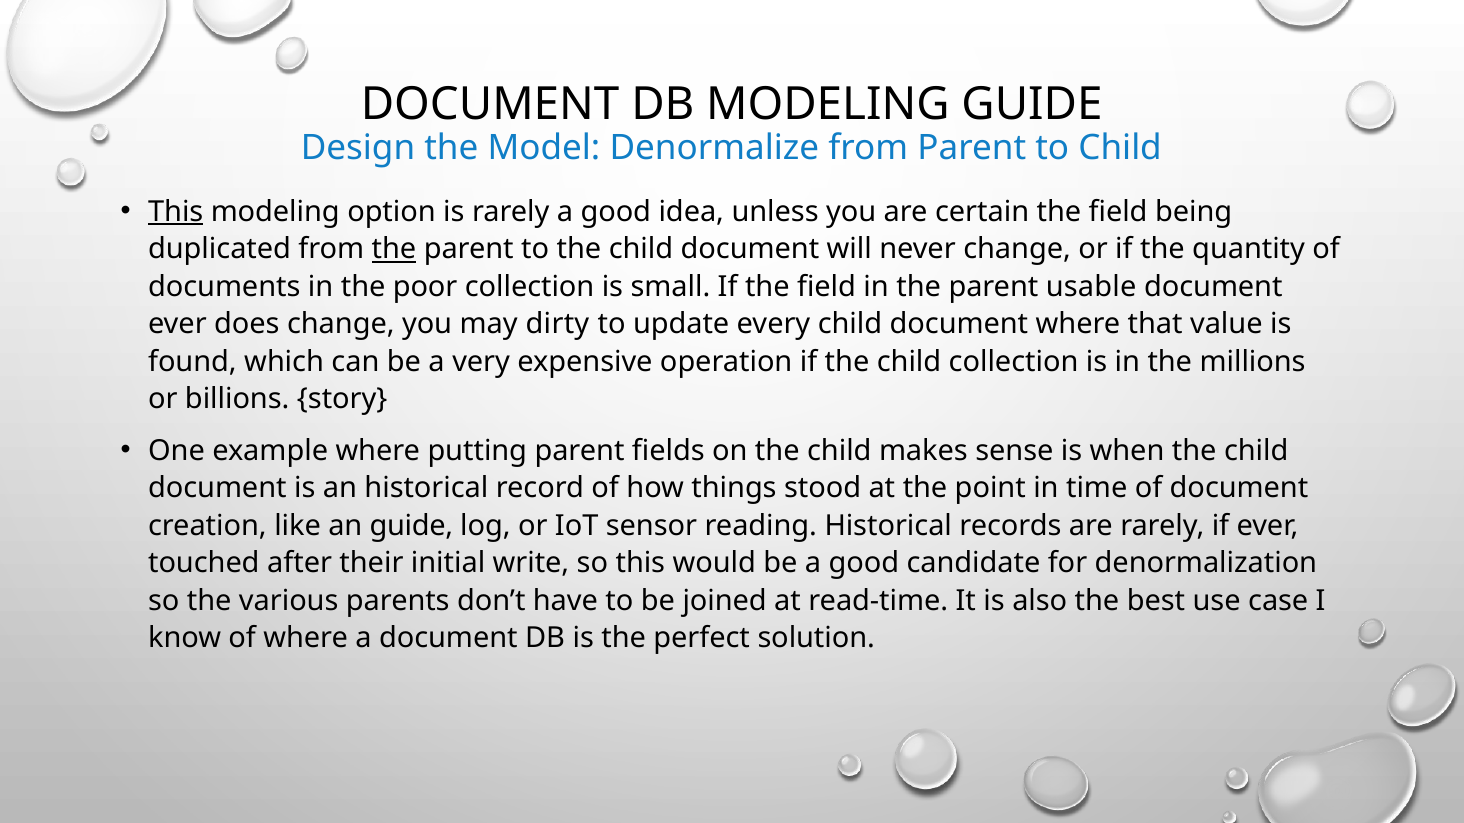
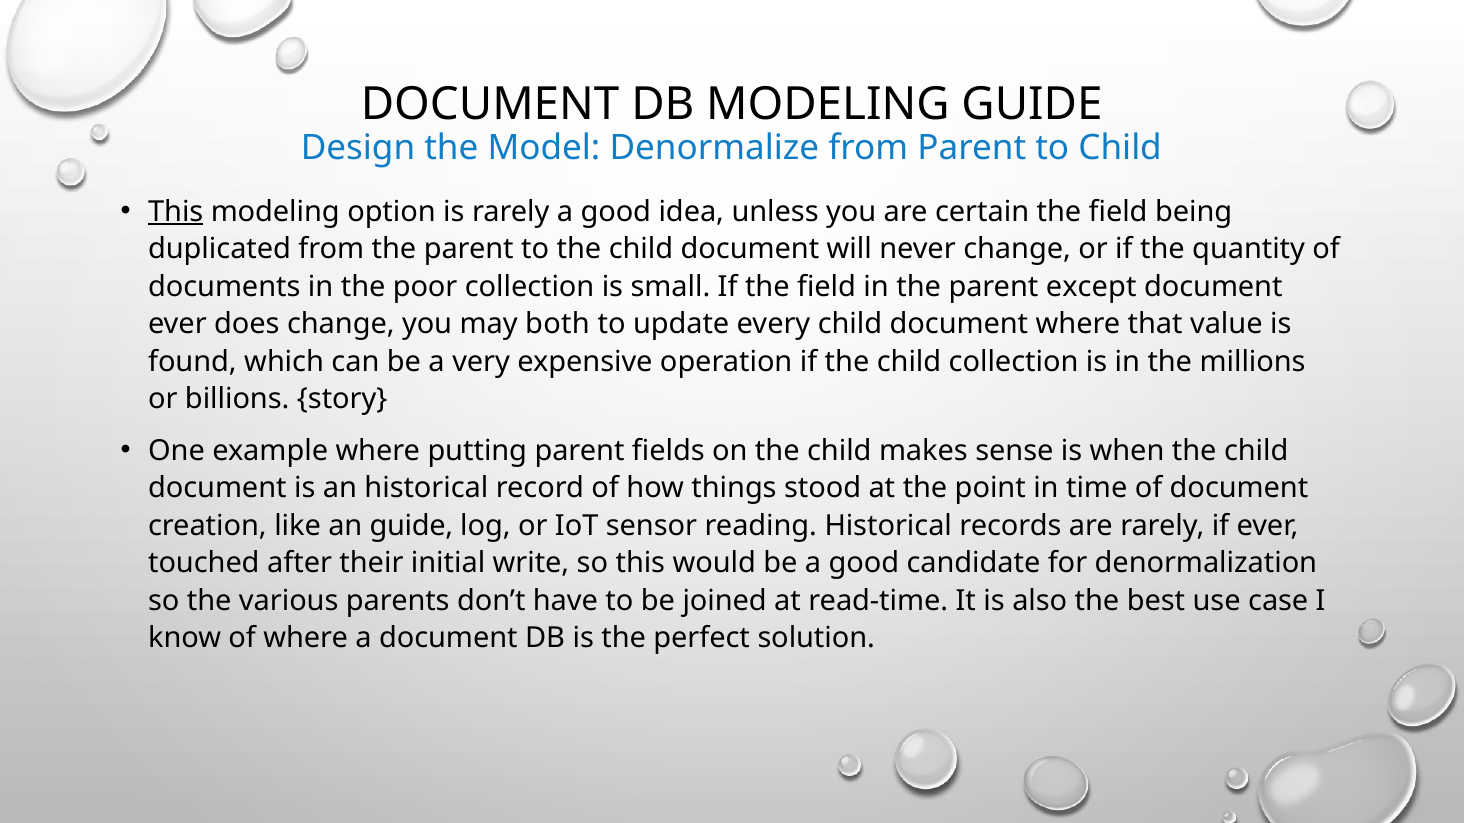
the underline: present -> none (394, 250)
usable: usable -> except (1091, 287)
dirty: dirty -> both (557, 325)
